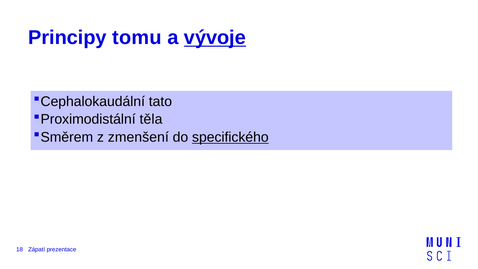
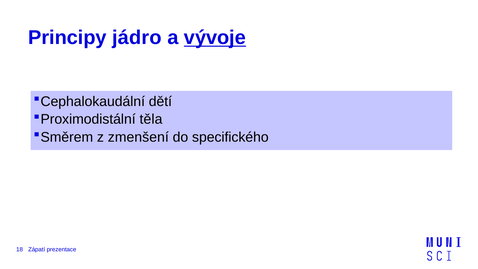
tomu: tomu -> jádro (137, 38)
tato: tato -> dětí (160, 101)
specifického underline: present -> none (230, 137)
